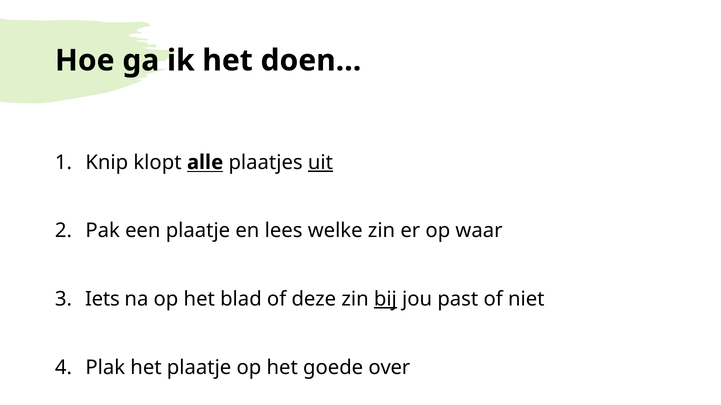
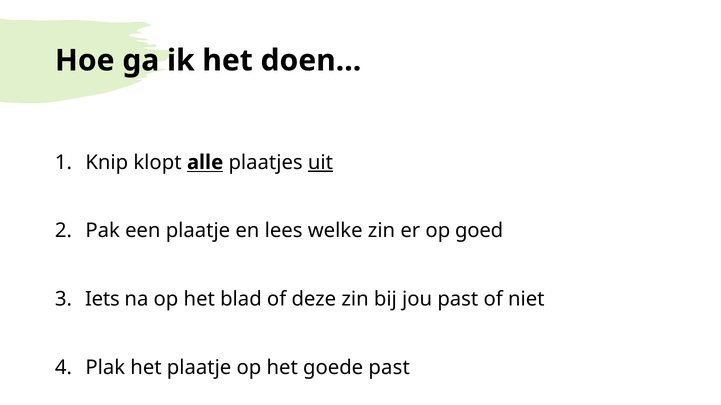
waar: waar -> goed (479, 231)
bij underline: present -> none (385, 299)
goede over: over -> past (389, 368)
